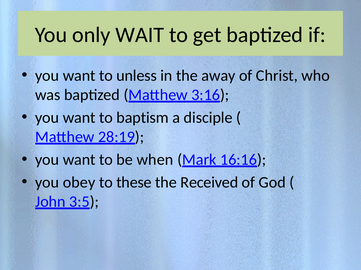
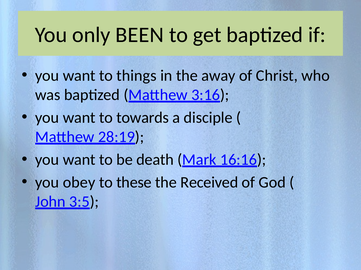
WAIT: WAIT -> BEEN (140, 35)
unless: unless -> things (136, 76)
baptism: baptism -> towards (143, 118)
when: when -> death (155, 160)
